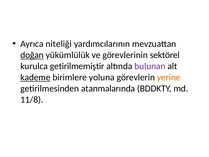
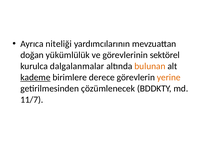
doğan underline: present -> none (32, 55)
getirilmemiştir: getirilmemiştir -> dalgalanmalar (77, 66)
bulunan colour: purple -> orange (150, 66)
yoluna: yoluna -> derece (102, 77)
atanmalarında: atanmalarında -> çözümlenecek (108, 88)
11/8: 11/8 -> 11/7 (32, 100)
